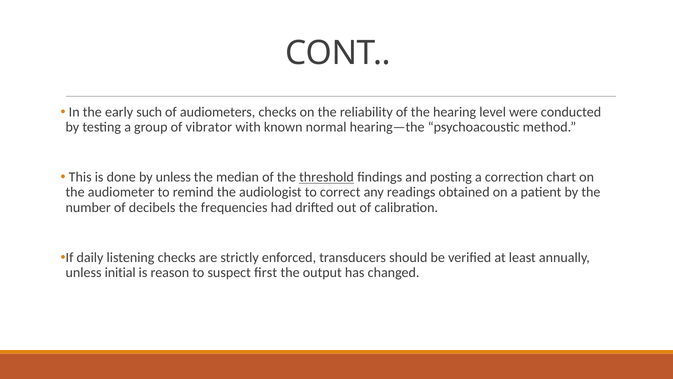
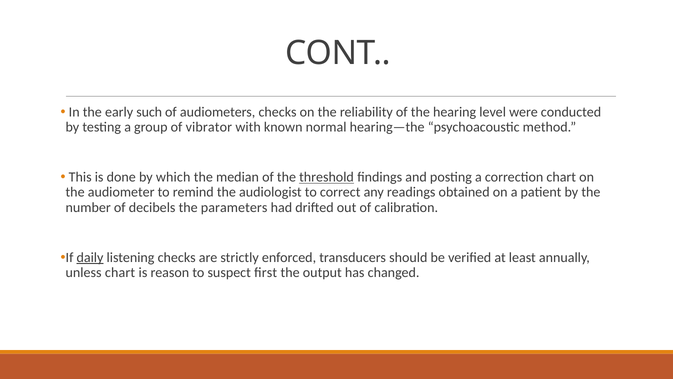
by unless: unless -> which (173, 177)
frequencies: frequencies -> parameters (234, 207)
daily underline: none -> present (90, 257)
unless initial: initial -> chart (120, 272)
